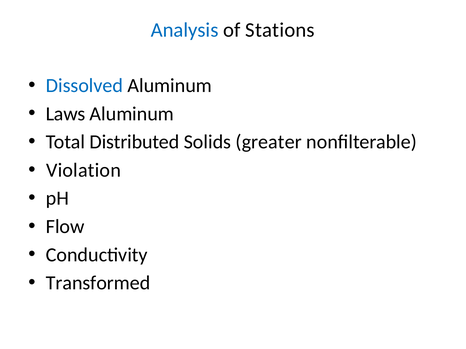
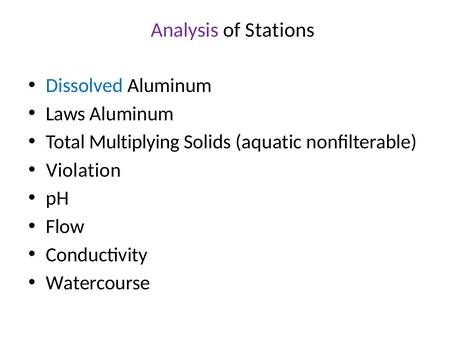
Analysis colour: blue -> purple (185, 30)
Distributed: Distributed -> Multiplying (134, 142)
greater: greater -> aquatic (269, 142)
Transformed: Transformed -> Watercourse (98, 283)
